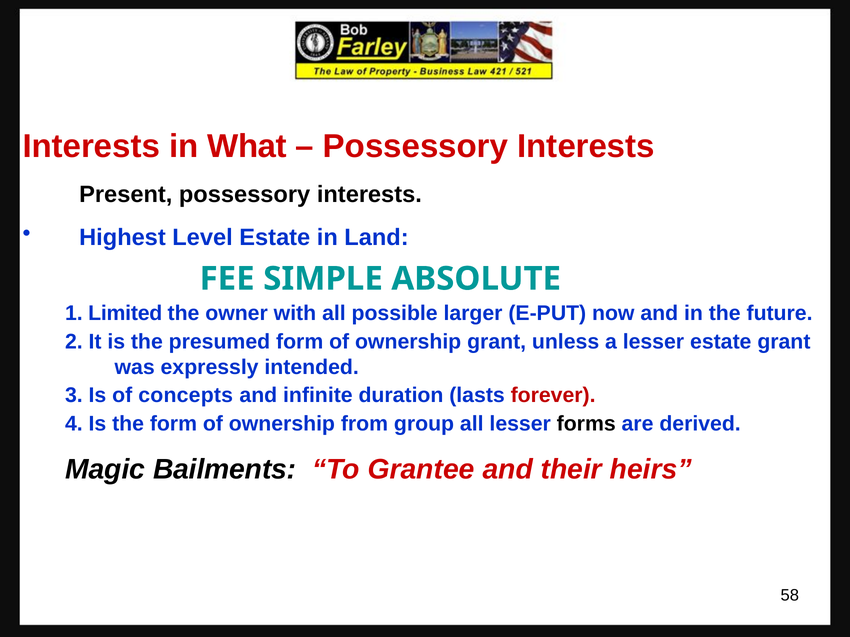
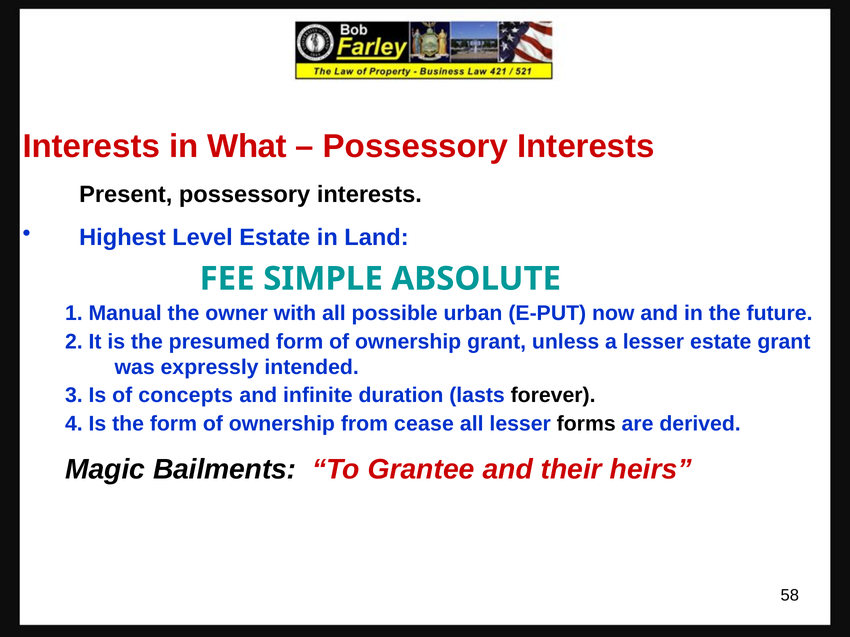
Limited: Limited -> Manual (125, 314)
larger: larger -> urban (473, 314)
forever colour: red -> black (553, 396)
group: group -> cease (424, 424)
